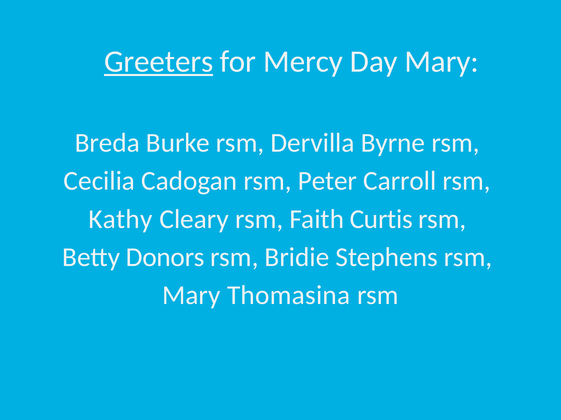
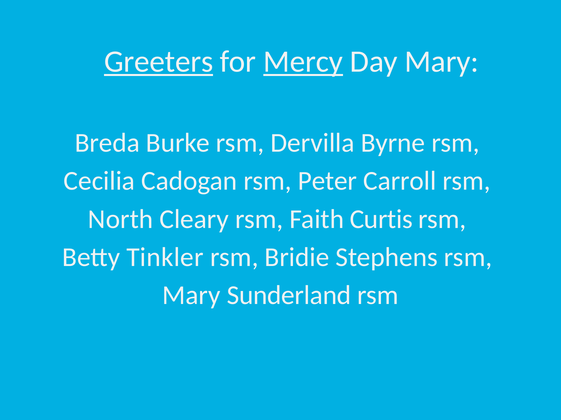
Mercy underline: none -> present (303, 62)
Kathy: Kathy -> North (121, 219)
Donors: Donors -> Tinkler (165, 258)
Thomasina: Thomasina -> Sunderland (289, 296)
